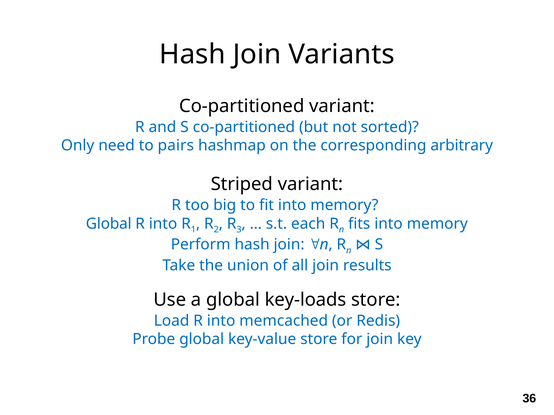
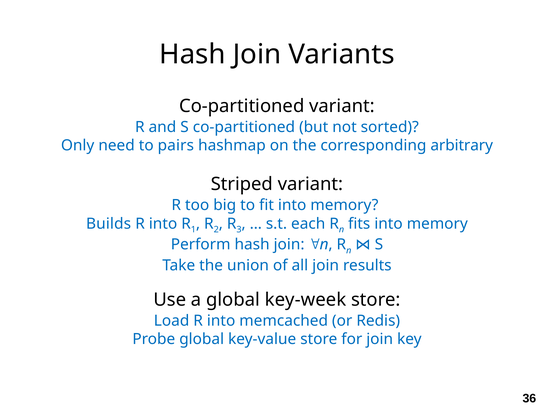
Global: Global -> Builds (109, 224)
key-loads: key-loads -> key-week (305, 300)
